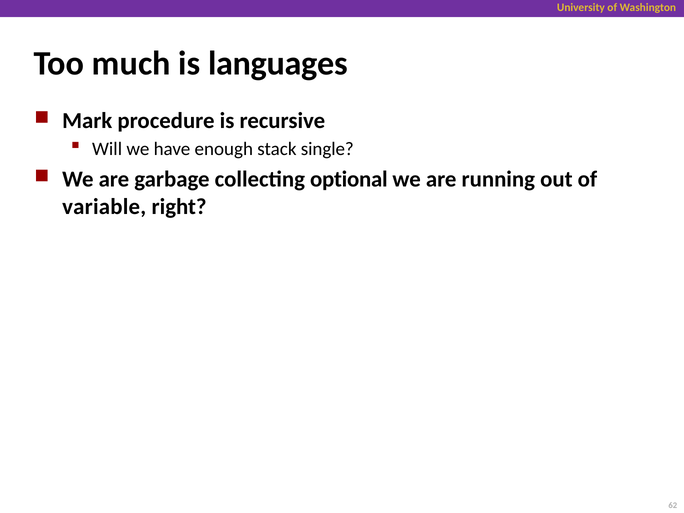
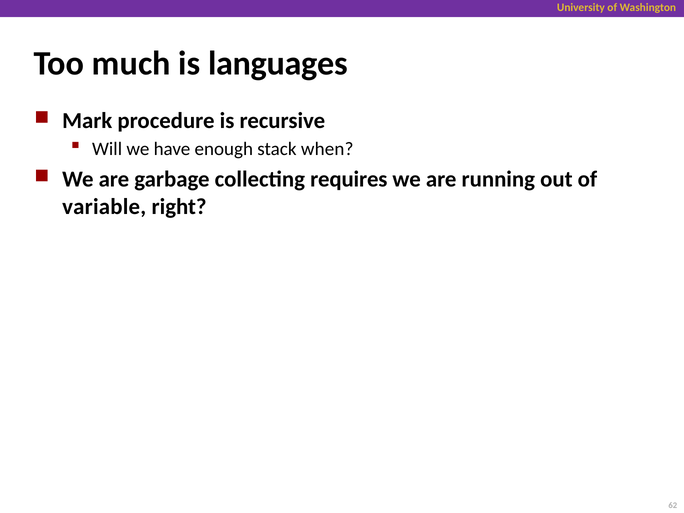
single: single -> when (327, 149)
optional: optional -> requires (349, 179)
